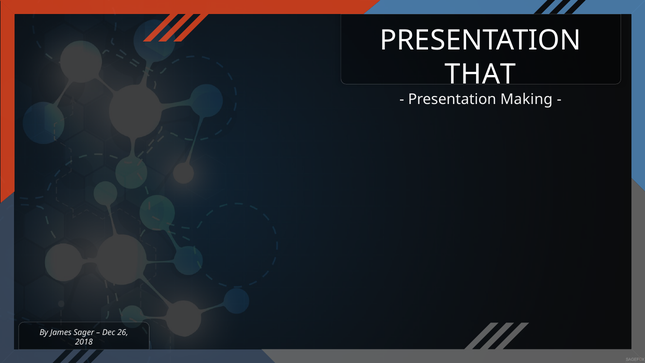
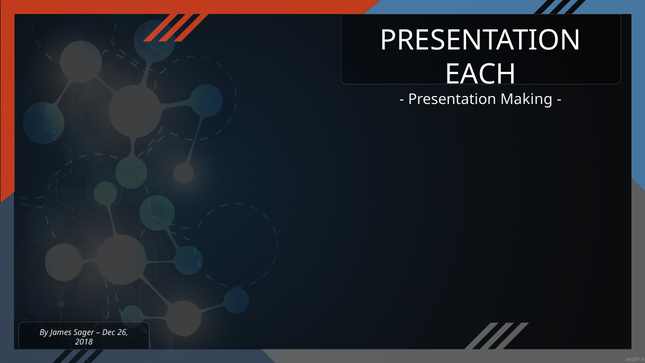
THAT: THAT -> EACH (481, 74)
